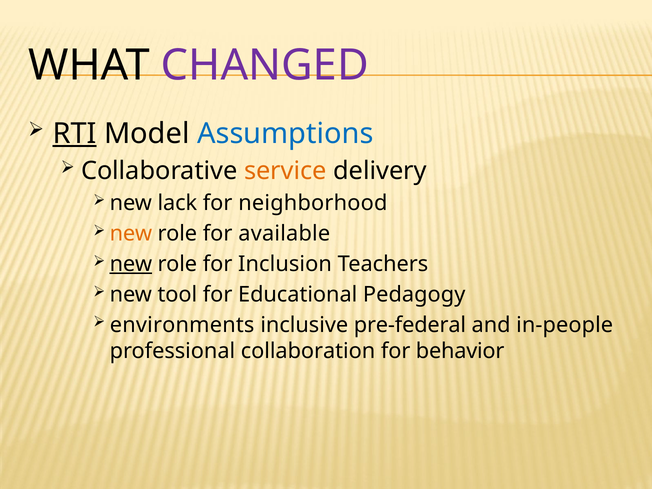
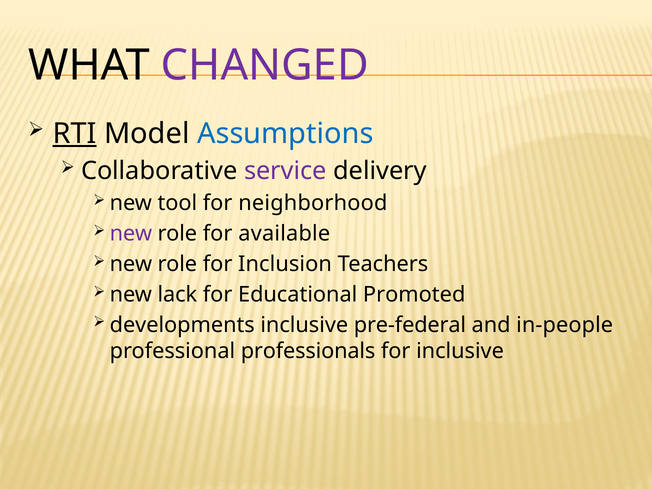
service colour: orange -> purple (285, 171)
lack: lack -> tool (177, 203)
new colour: orange -> purple (131, 234)
new underline: present -> none (131, 264)
tool: tool -> lack (177, 294)
Pedagogy: Pedagogy -> Promoted (414, 294)
environments: environments -> developments (182, 325)
collaboration: collaboration -> professionals (308, 351)
for behavior: behavior -> inclusive (460, 351)
